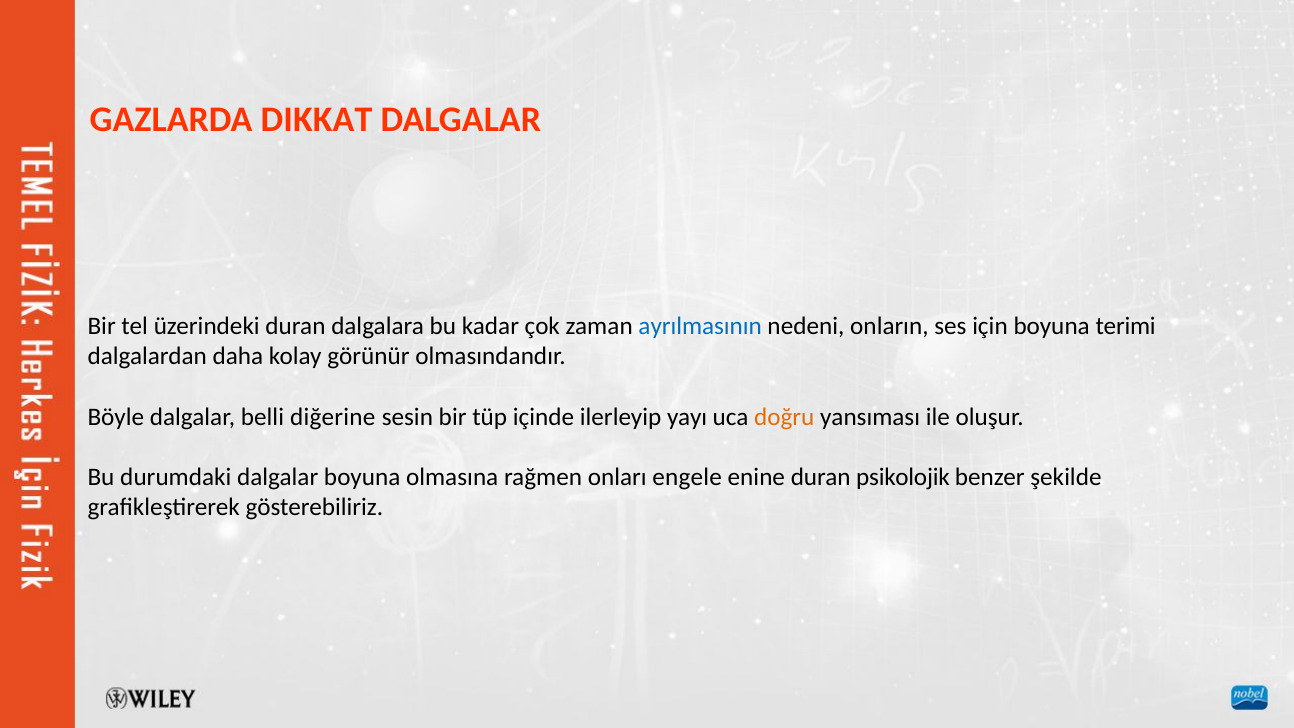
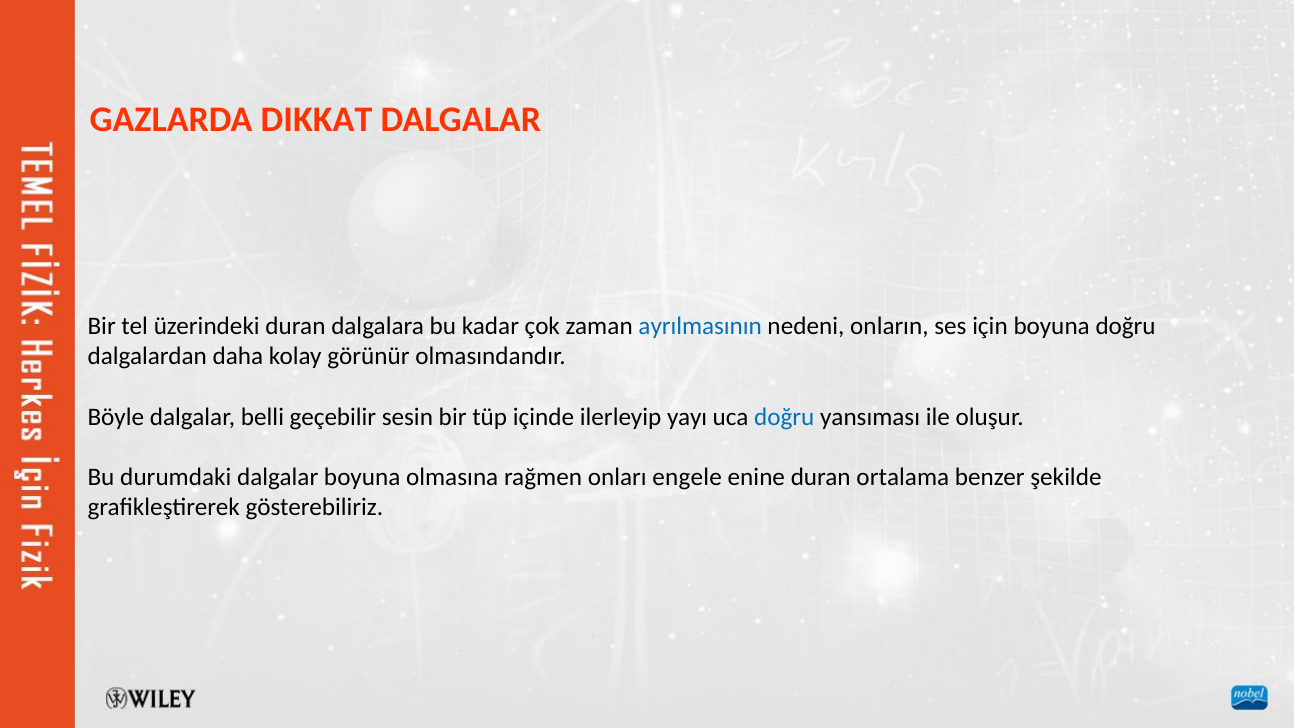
boyuna terimi: terimi -> doğru (1126, 326)
diğerine: diğerine -> geçebilir (333, 417)
doğru colour: orange -> blue (784, 417)
psikolojik: psikolojik -> ortalama (903, 477)
